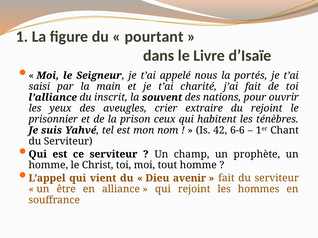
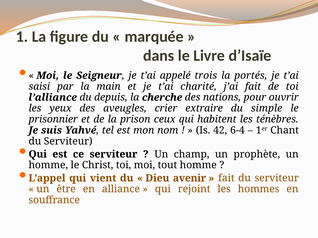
pourtant: pourtant -> marquée (154, 37)
nous: nous -> trois (206, 76)
inscrit: inscrit -> depuis (111, 98)
souvent: souvent -> cherche (162, 98)
du rejoint: rejoint -> simple (267, 109)
6-6: 6-6 -> 6-4 (237, 131)
